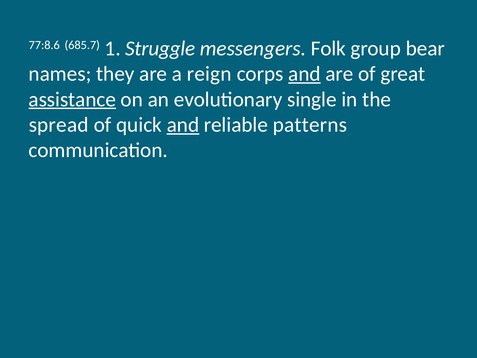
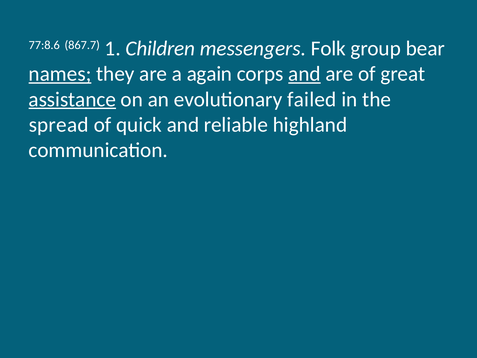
685.7: 685.7 -> 867.7 (82, 45)
Struggle: Struggle -> Children (160, 48)
names underline: none -> present (60, 74)
reign: reign -> again (209, 74)
single: single -> failed (312, 99)
and underline: present -> none (183, 125)
patterns: patterns -> highland (310, 125)
